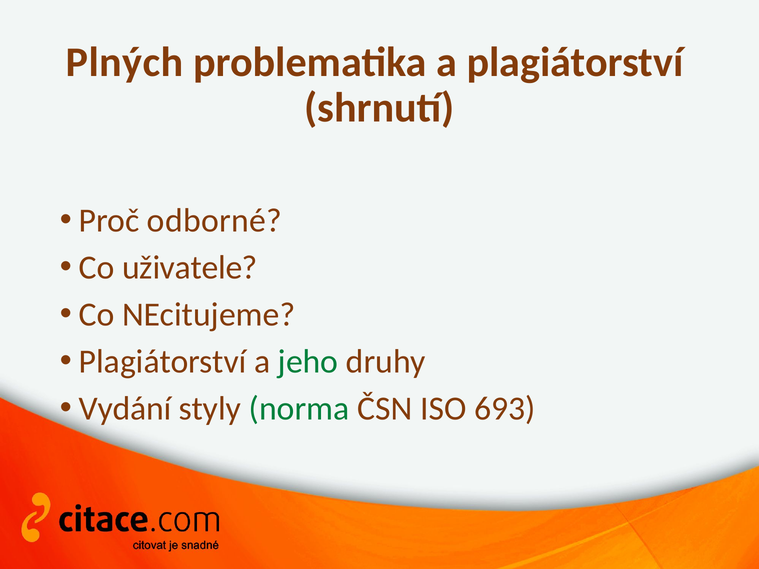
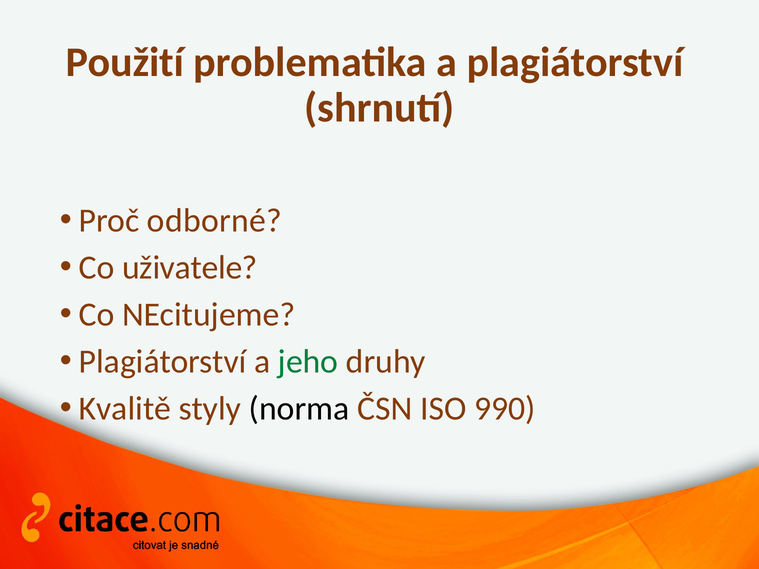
Plných: Plných -> Použití (125, 62)
Vydání: Vydání -> Kvalitě (125, 409)
norma colour: green -> black (299, 409)
693: 693 -> 990 (505, 409)
